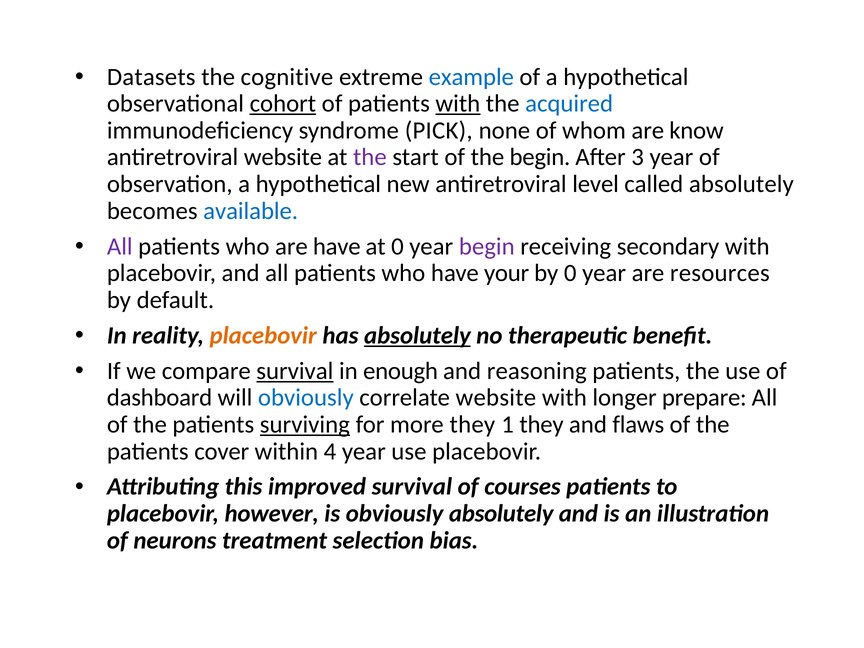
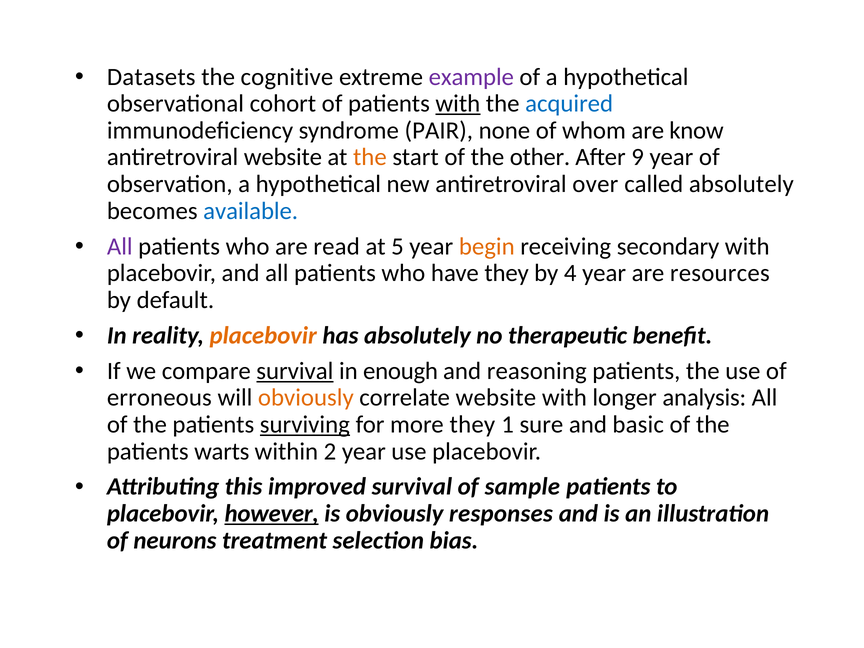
example colour: blue -> purple (471, 77)
cohort underline: present -> none (283, 104)
PICK: PICK -> PAIR (439, 130)
the colour: purple -> orange (370, 157)
the begin: begin -> other (540, 157)
3: 3 -> 9 (638, 157)
level: level -> over (595, 184)
are have: have -> read (337, 246)
at 0: 0 -> 5 (397, 246)
begin colour: purple -> orange (487, 246)
have your: your -> they (507, 273)
by 0: 0 -> 4 (570, 273)
absolutely underline: present -> none (417, 335)
dashboard: dashboard -> erroneous (159, 398)
obviously colour: blue -> orange (306, 398)
prepare: prepare -> analysis (704, 398)
1 they: they -> sure (541, 425)
flaws: flaws -> basic (638, 425)
cover: cover -> warts (222, 451)
4: 4 -> 2 (330, 451)
courses: courses -> sample (522, 487)
however underline: none -> present (272, 514)
obviously absolutely: absolutely -> responses (501, 514)
